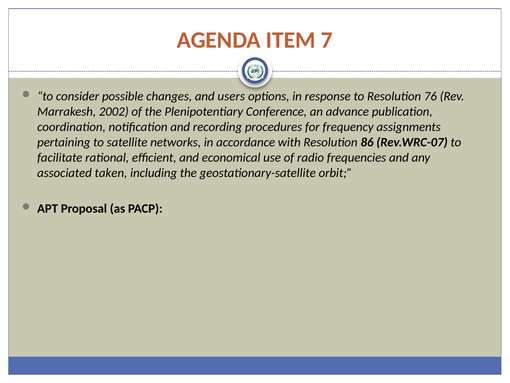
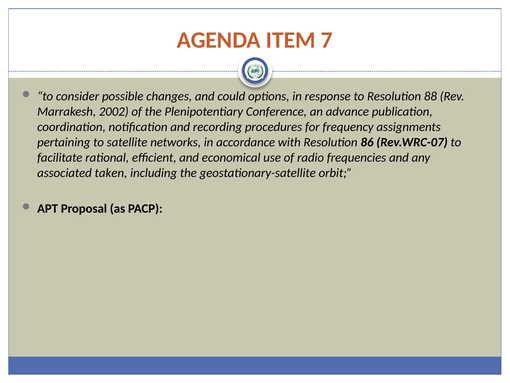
users: users -> could (231, 96)
76: 76 -> 88 (430, 96)
